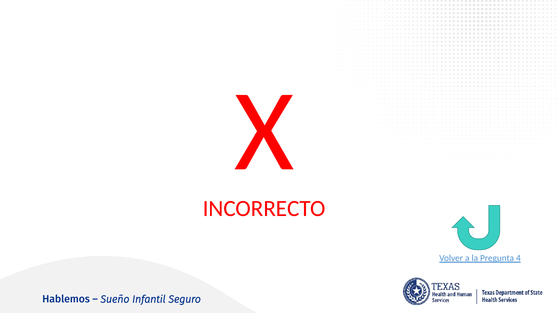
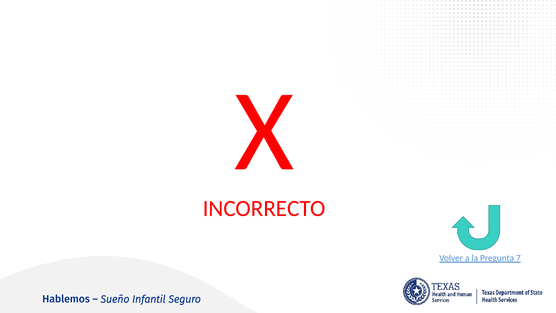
4: 4 -> 7 (518, 258)
